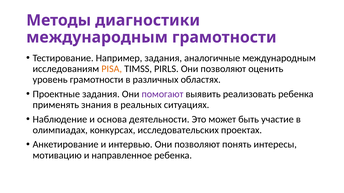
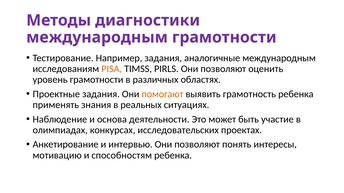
помогают colour: purple -> orange (162, 94)
реализовать: реализовать -> грамотность (249, 94)
направленное: направленное -> способностям (122, 156)
